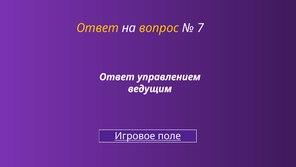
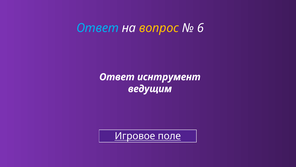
Ответ colour: yellow -> light blue (98, 28)
7: 7 -> 6 (200, 28)
управлением: управлением -> иснтрумент (169, 77)
